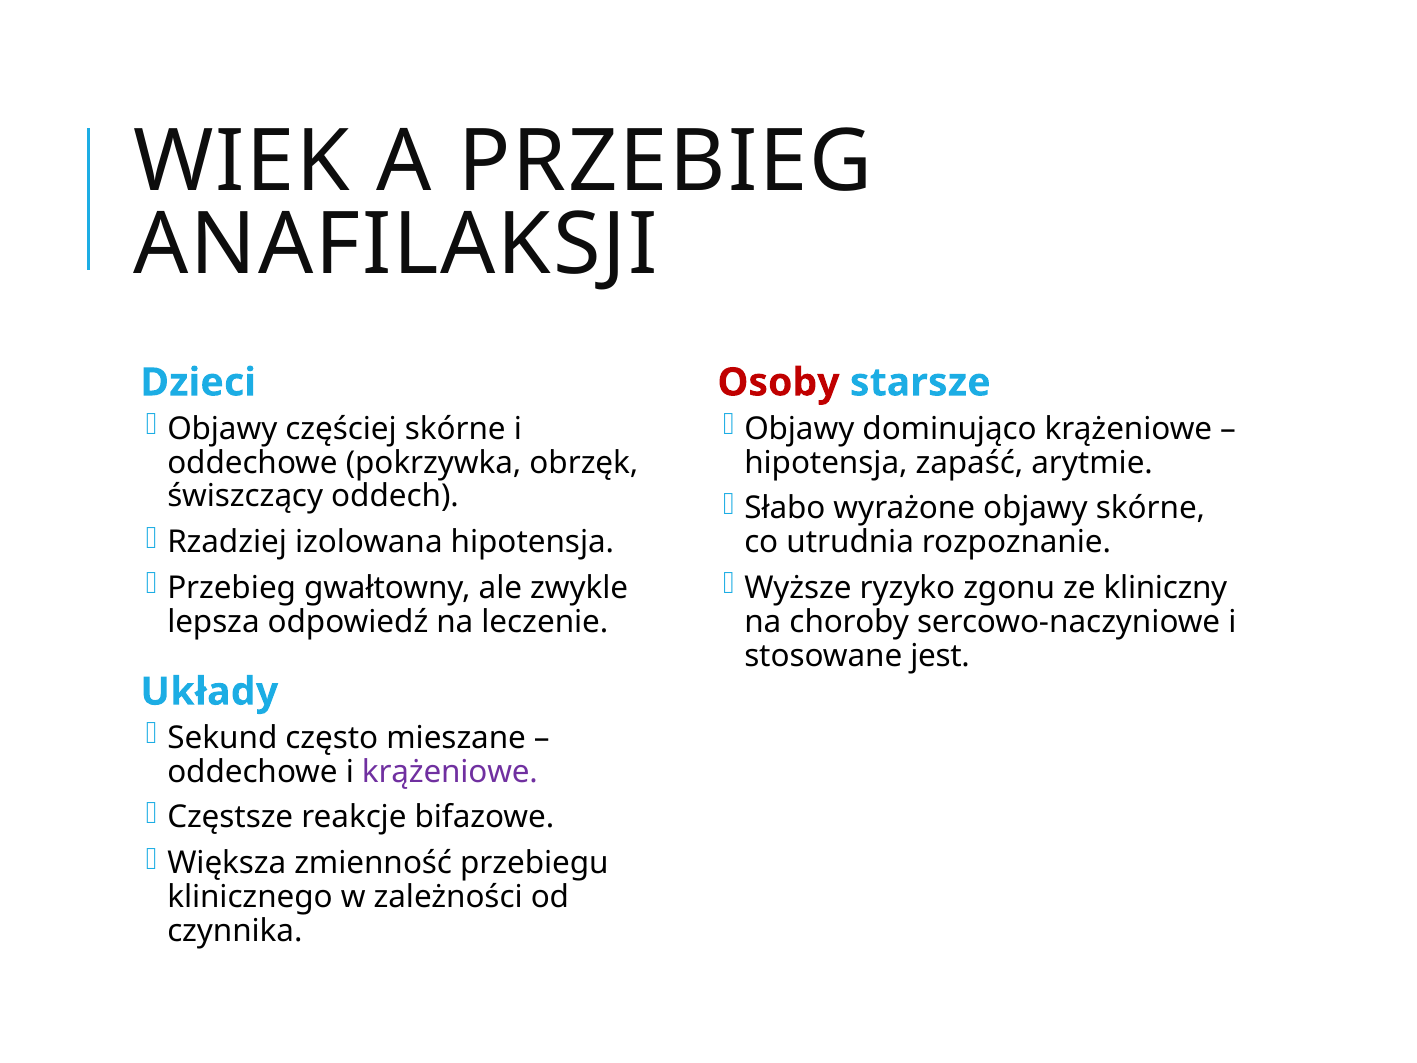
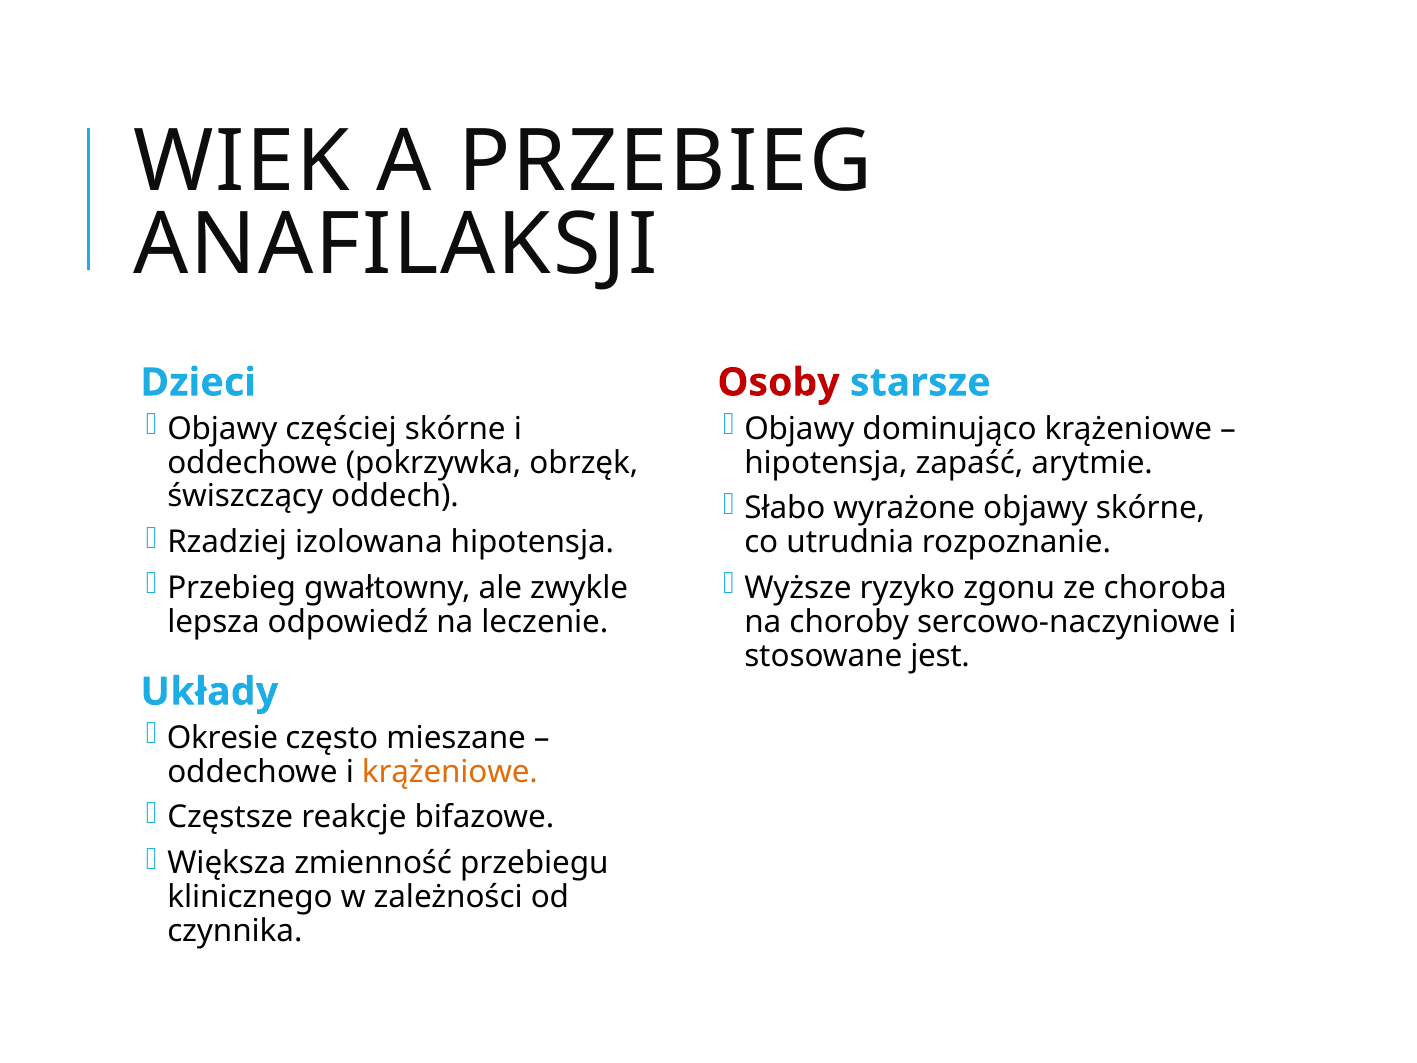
kliniczny: kliniczny -> choroba (1165, 588)
Sekund: Sekund -> Okresie (222, 738)
krążeniowe colour: purple -> orange (450, 772)
